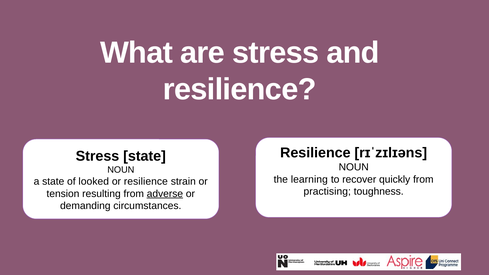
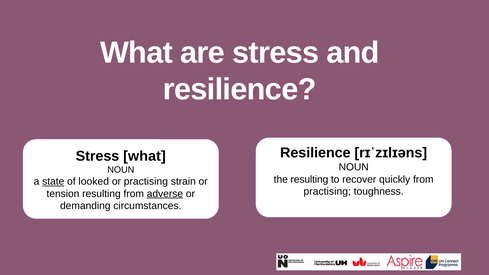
Stress state: state -> what (144, 156)
the learning: learning -> resulting (309, 179)
state underline: none -> present (53, 182)
or resilience: resilience -> practising (146, 182)
